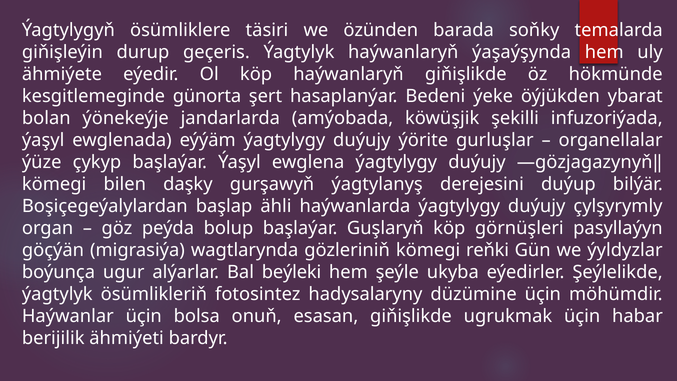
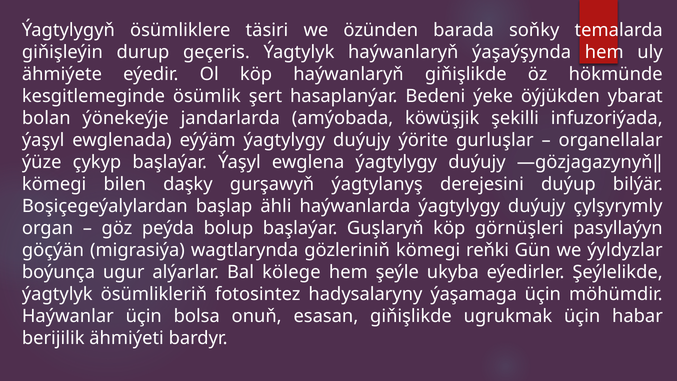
günorta: günorta -> ösümlik (207, 96)
beýleki: beýleki -> kölege (291, 272)
düzümine: düzümine -> ýaşamaga (474, 294)
